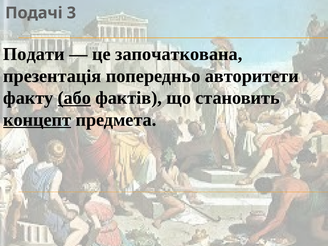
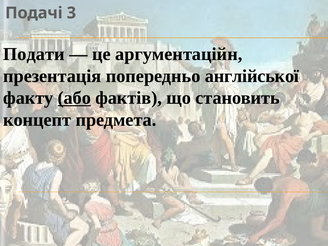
започаткована: започаткована -> аргументаційн (179, 54)
авторитети: авторитети -> англійської (252, 76)
концепт underline: present -> none (37, 120)
